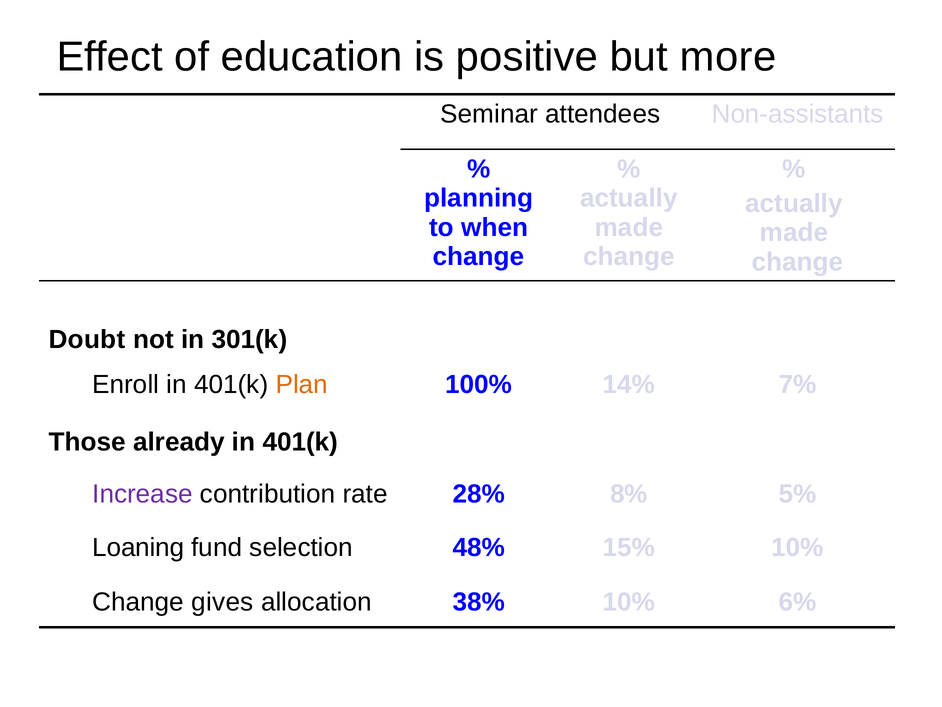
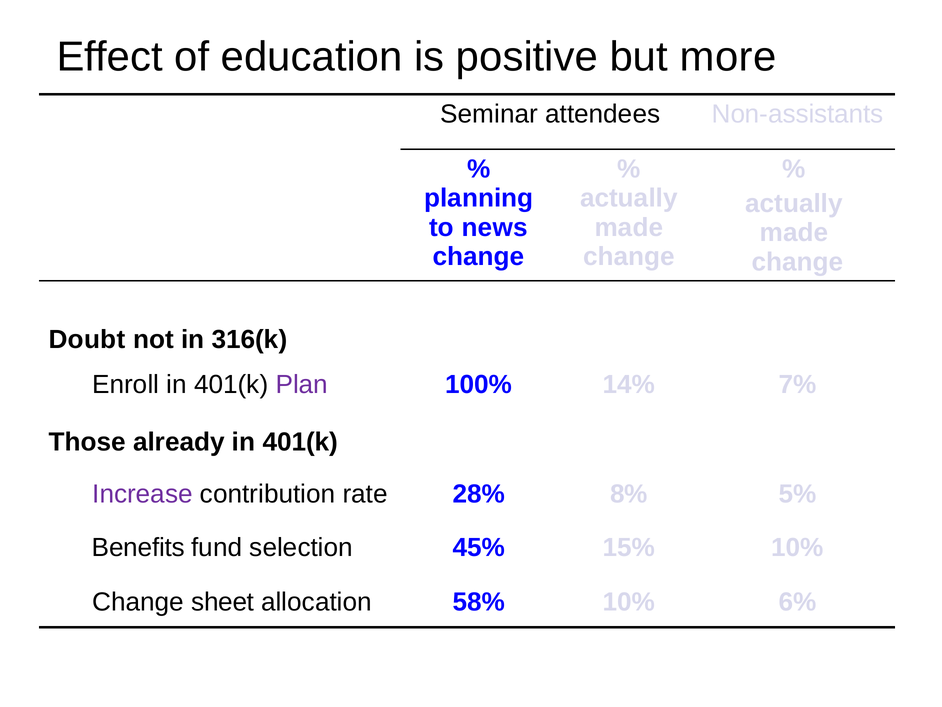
when: when -> news (495, 227)
301(k: 301(k -> 316(k (249, 339)
Plan colour: orange -> purple (302, 384)
Loaning: Loaning -> Benefits (138, 547)
48%: 48% -> 45% (479, 547)
gives: gives -> sheet (223, 602)
38%: 38% -> 58% (479, 602)
